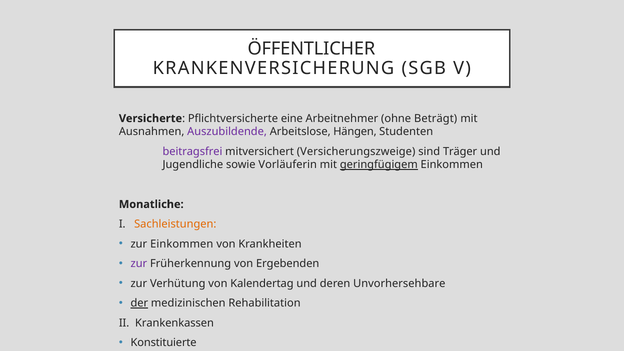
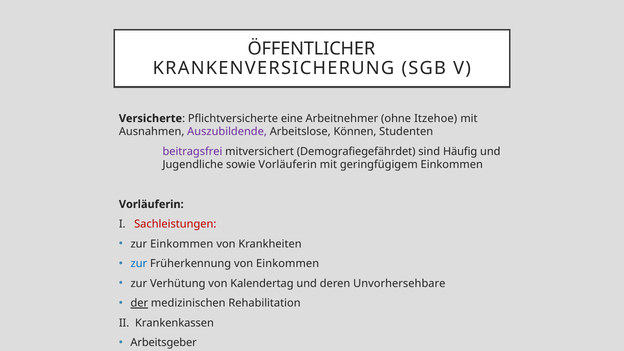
Beträgt: Beträgt -> Itzehoe (436, 118)
Hängen: Hängen -> Können (355, 132)
Versicherungszweige: Versicherungszweige -> Demografiegefährdet (356, 152)
Träger: Träger -> Häufig (460, 152)
geringfügigem underline: present -> none (379, 165)
Monatliche: Monatliche -> Vorläuferin (151, 204)
Sachleistungen colour: orange -> red (175, 224)
zur colour: purple -> blue (139, 264)
von Ergebenden: Ergebenden -> Einkommen (288, 264)
Konstituierte: Konstituierte -> Arbeitsgeber (164, 343)
